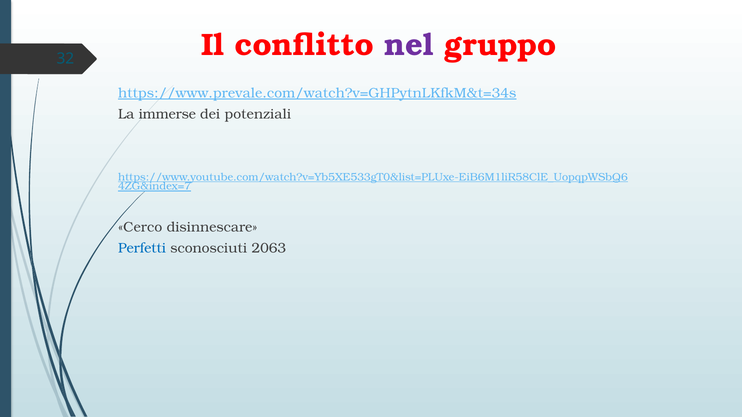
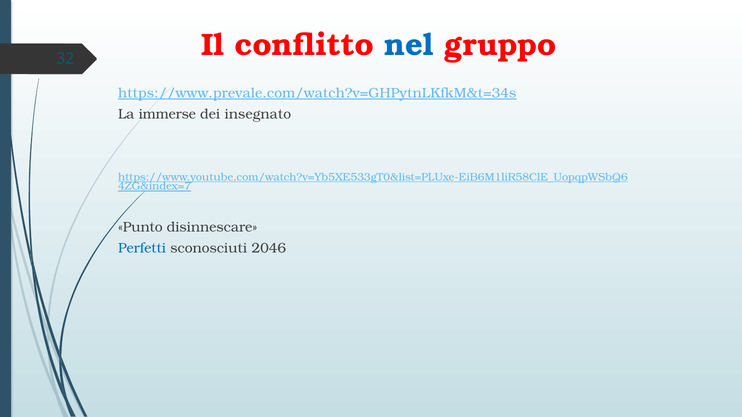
nel colour: purple -> blue (409, 45)
potenziali: potenziali -> insegnato (258, 115)
Cerco: Cerco -> Punto (140, 227)
2063: 2063 -> 2046 (269, 248)
